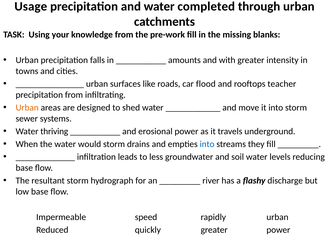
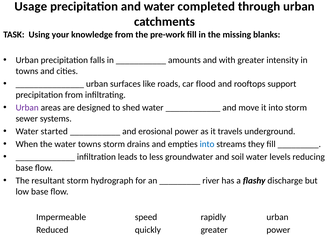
teacher: teacher -> support (282, 84)
Urban colour: orange -> purple (27, 108)
thriving: thriving -> started (54, 132)
water would: would -> towns (90, 145)
